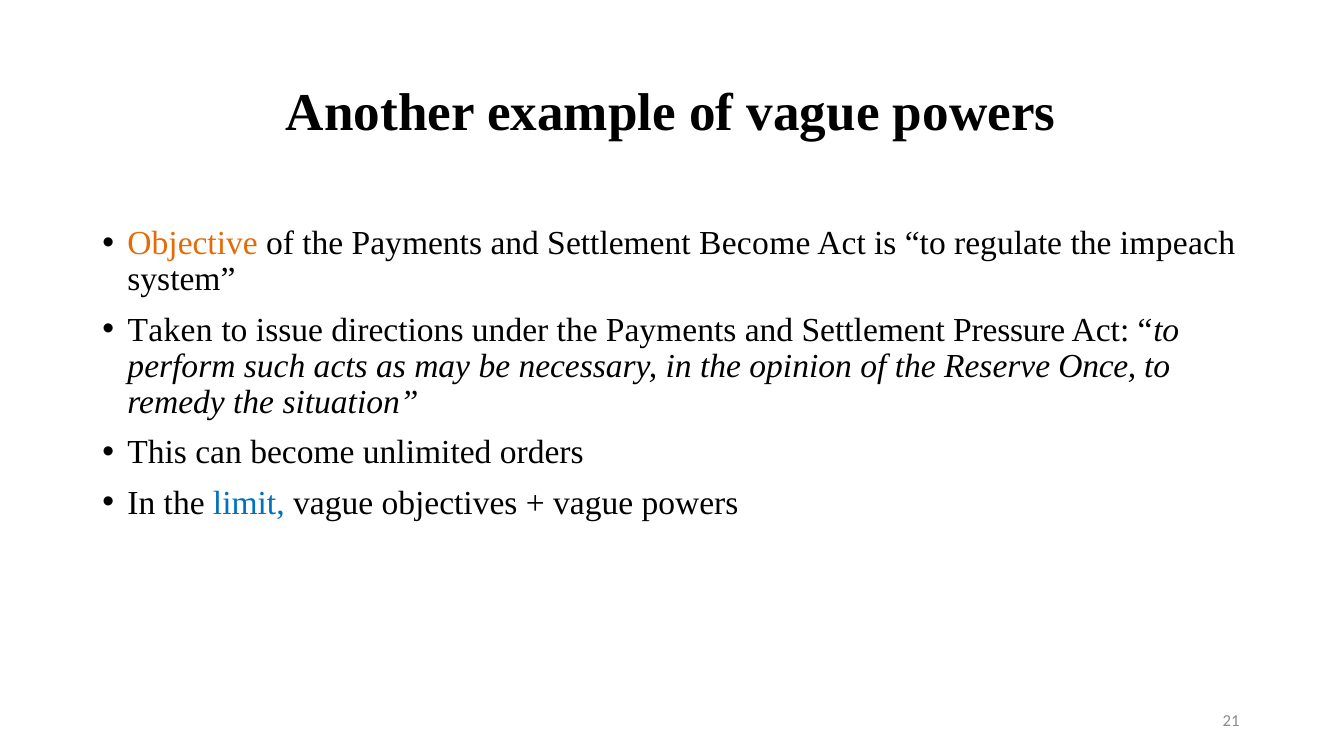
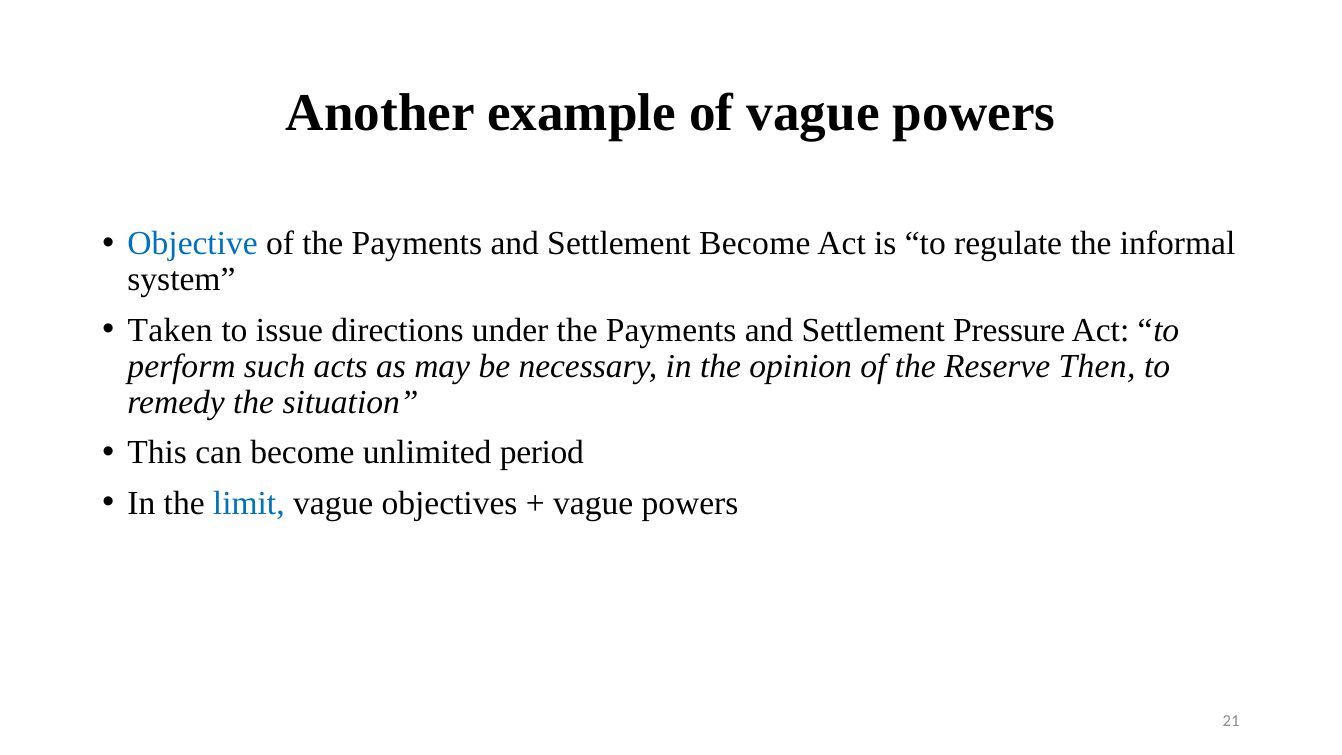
Objective colour: orange -> blue (193, 244)
impeach: impeach -> informal (1178, 244)
Once: Once -> Then (1097, 366)
orders: orders -> period (542, 453)
